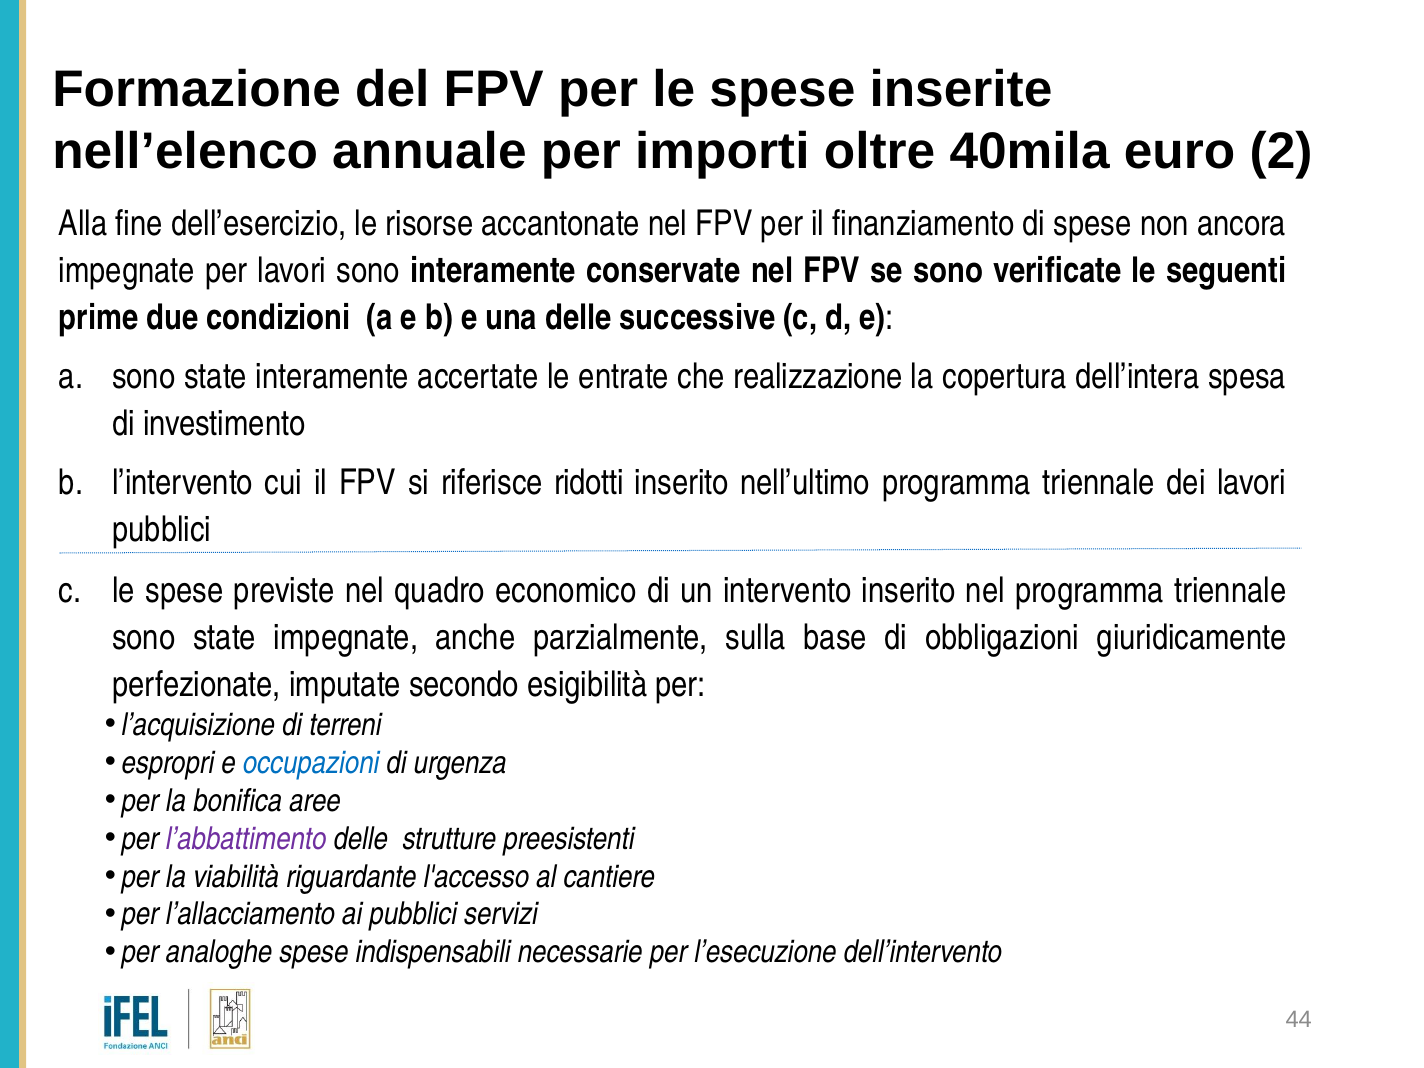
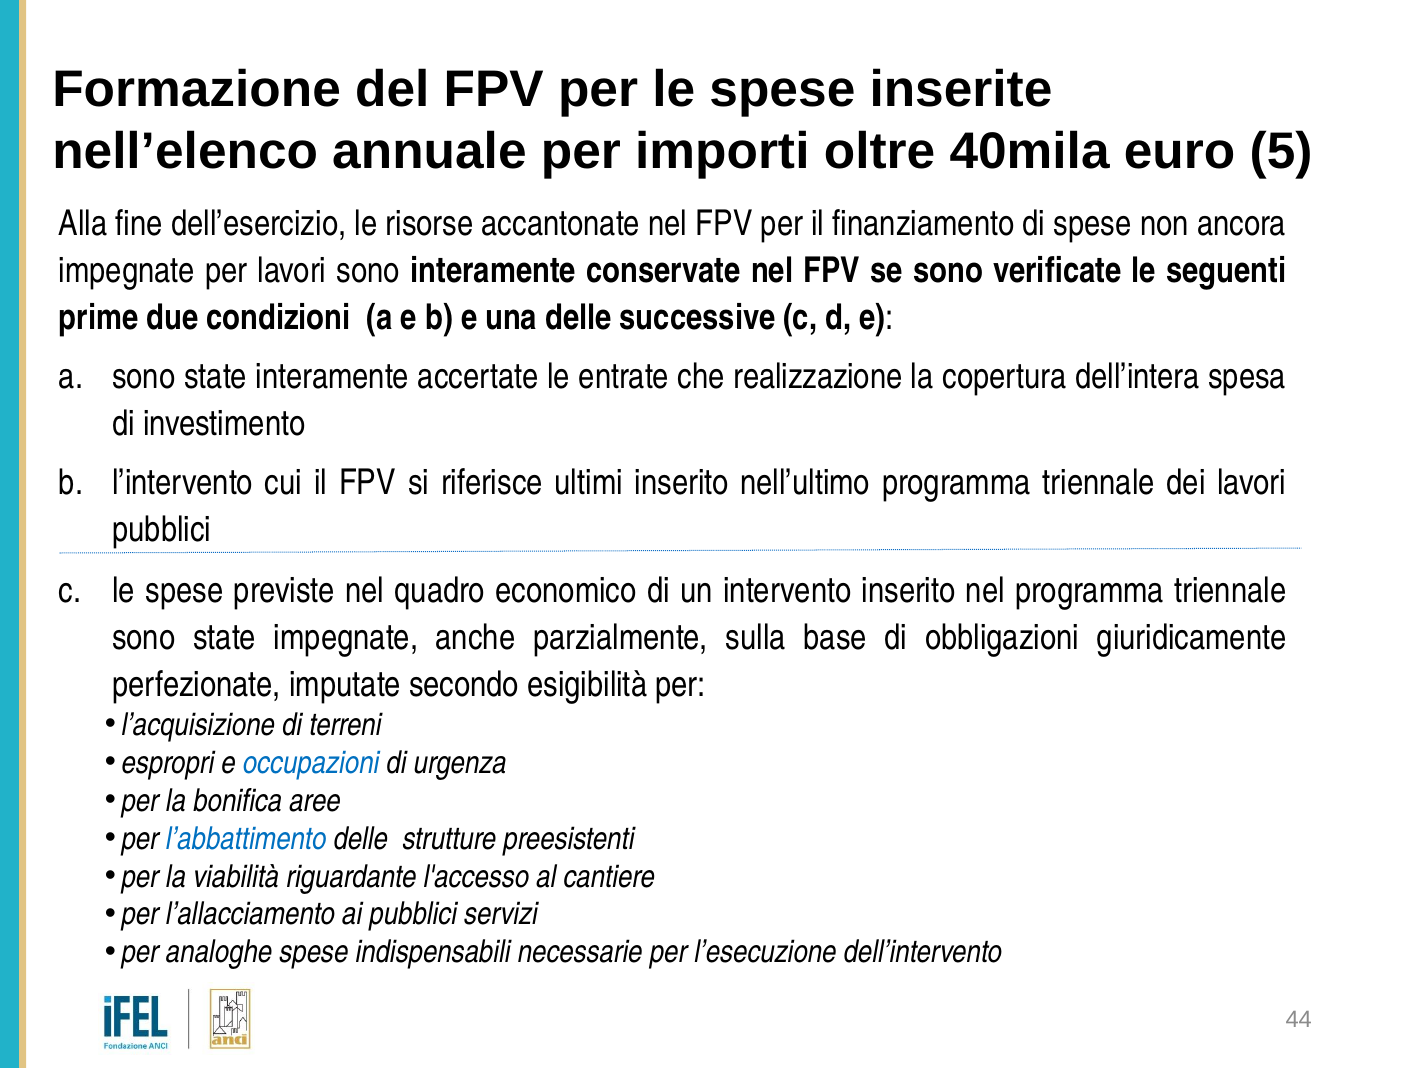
2: 2 -> 5 (1281, 151)
ridotti: ridotti -> ultimi (589, 482)
l’abbattimento colour: purple -> blue (246, 839)
